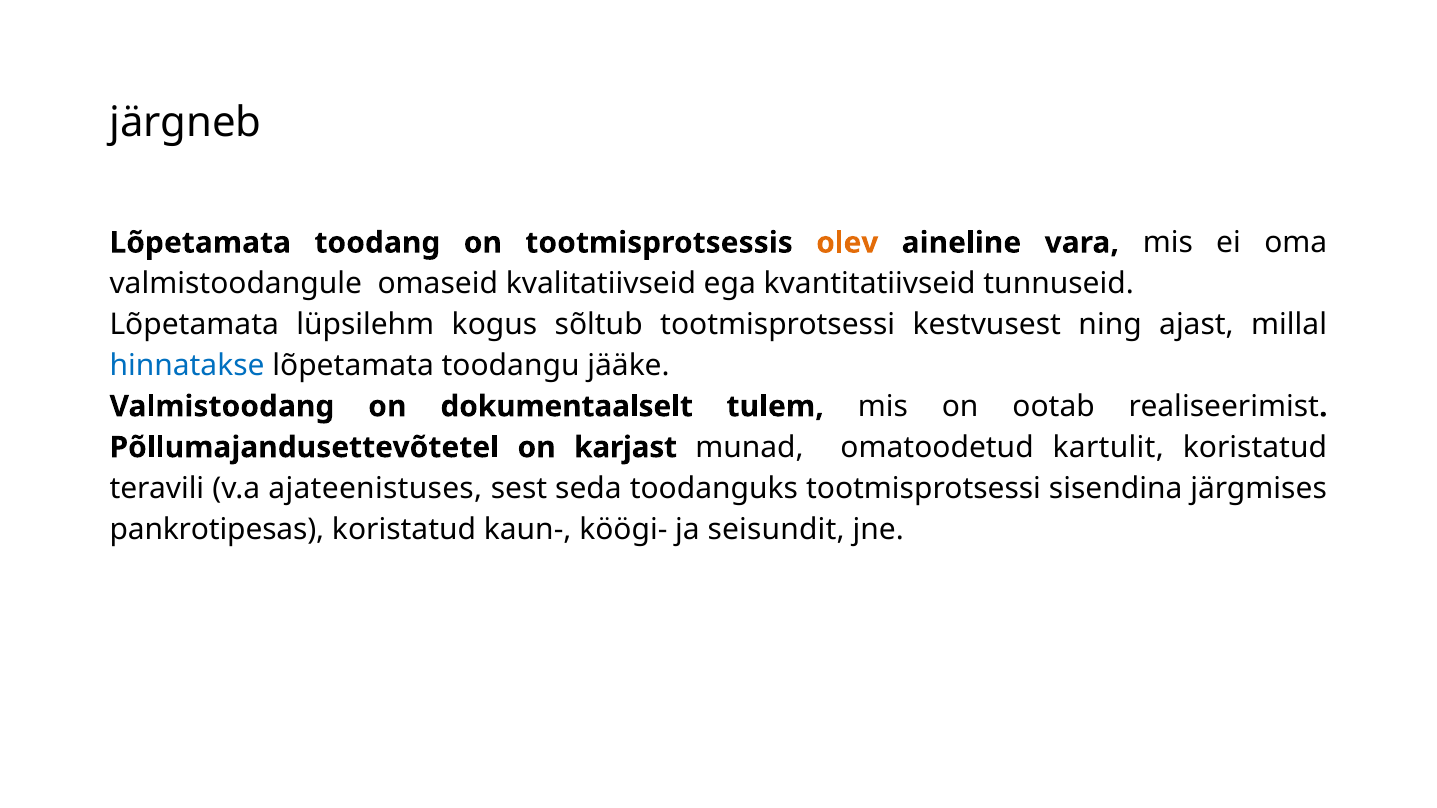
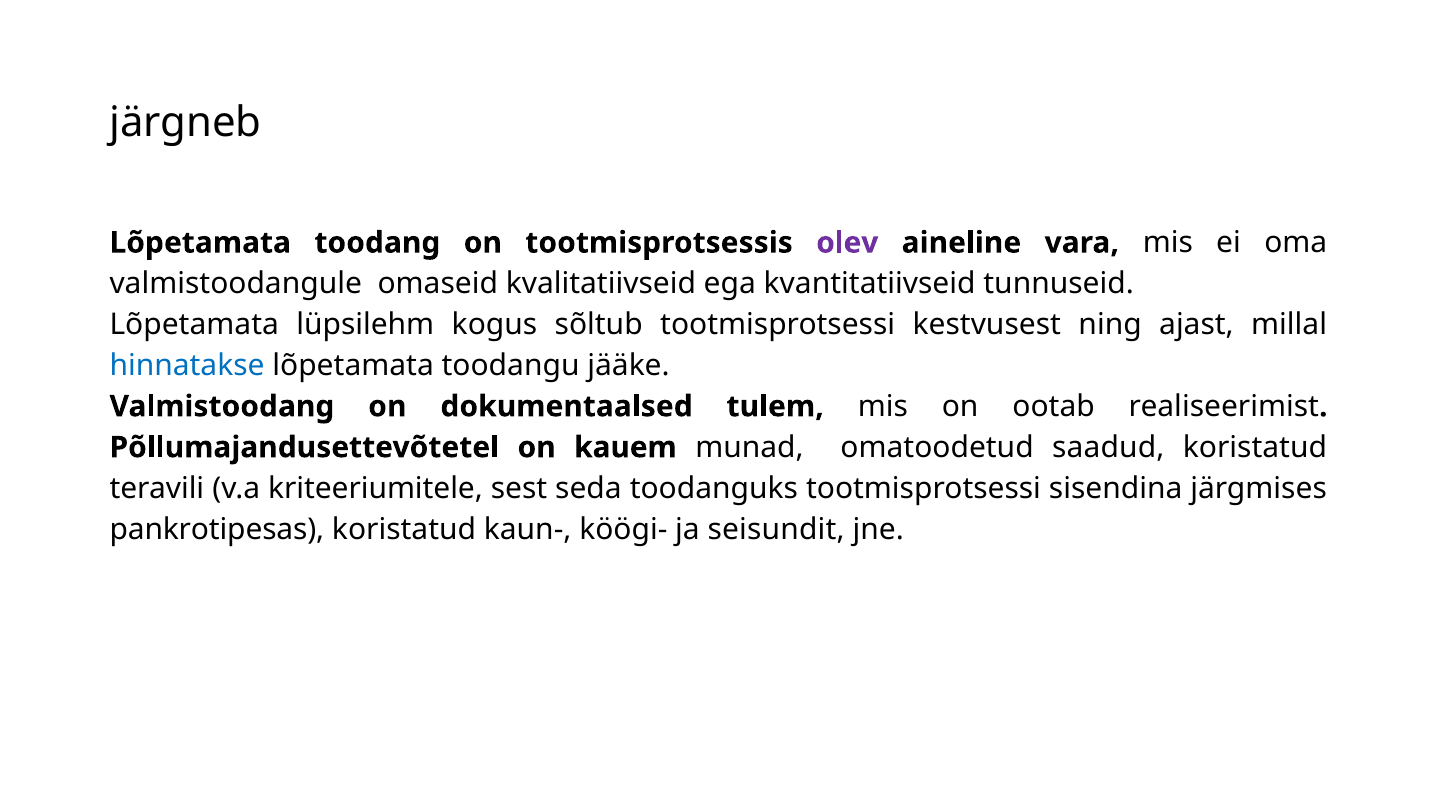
olev colour: orange -> purple (847, 243)
dokumentaalselt: dokumentaalselt -> dokumentaalsed (567, 407)
karjast: karjast -> kauem (625, 448)
kartulit: kartulit -> saadud (1108, 448)
ajateenistuses: ajateenistuses -> kriteeriumitele (376, 489)
